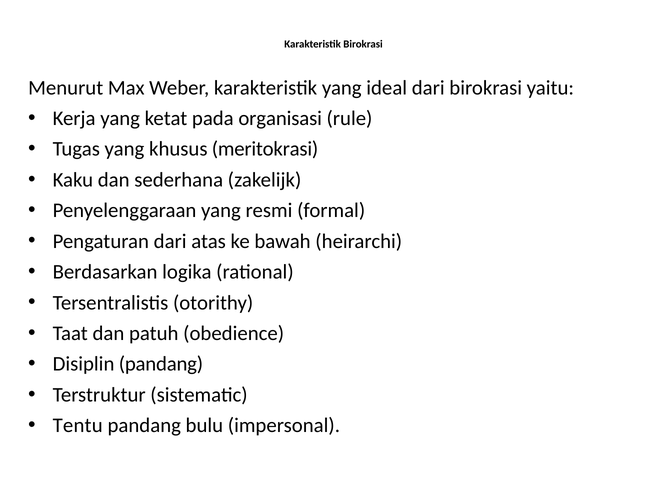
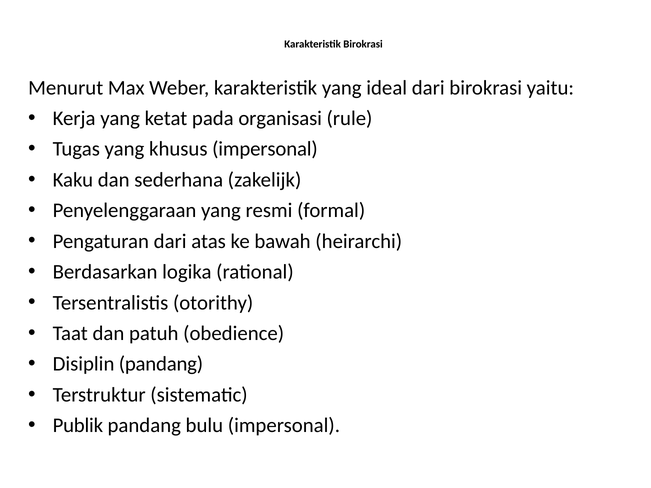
khusus meritokrasi: meritokrasi -> impersonal (265, 149)
Tentu: Tentu -> Publik (78, 426)
